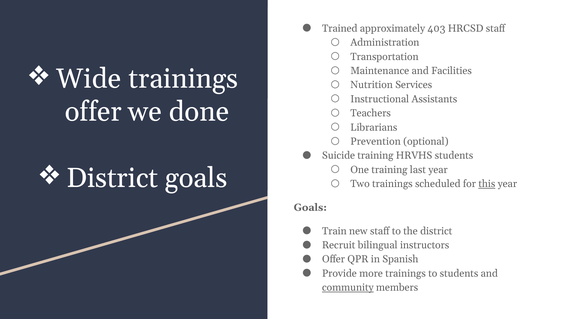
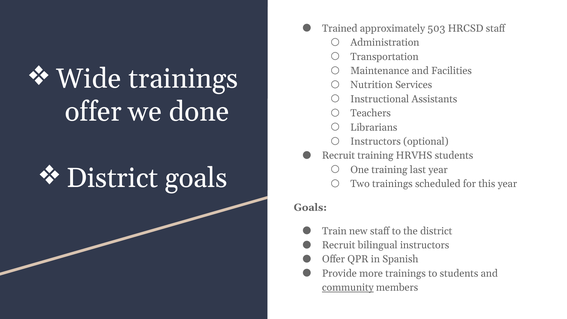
403: 403 -> 503 (436, 28)
Prevention: Prevention -> Instructors (376, 141)
Suicide: Suicide -> Recruit (339, 156)
this underline: present -> none (487, 184)
